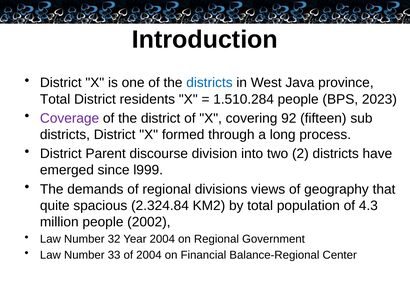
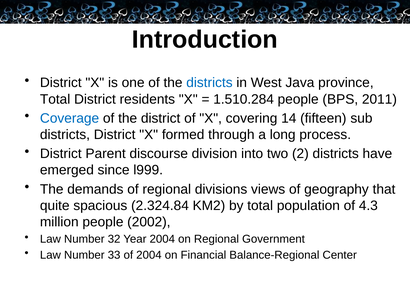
2023: 2023 -> 2011 (379, 99)
Coverage colour: purple -> blue (70, 118)
92: 92 -> 14 (289, 118)
